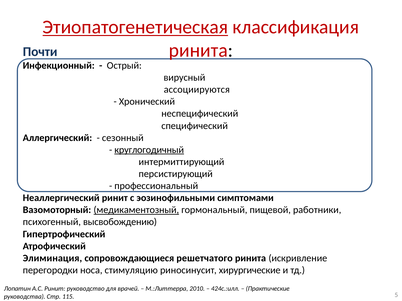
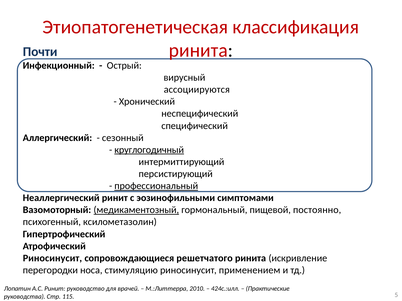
Этиопатогенетическая underline: present -> none (135, 27)
профессиональный underline: none -> present (156, 186)
работники: работники -> постоянно (317, 210)
высвобождению: высвобождению -> ксилометазолин (120, 222)
Элиминация: Элиминация -> Риносинусит (52, 259)
хирургические: хирургические -> применением (250, 271)
